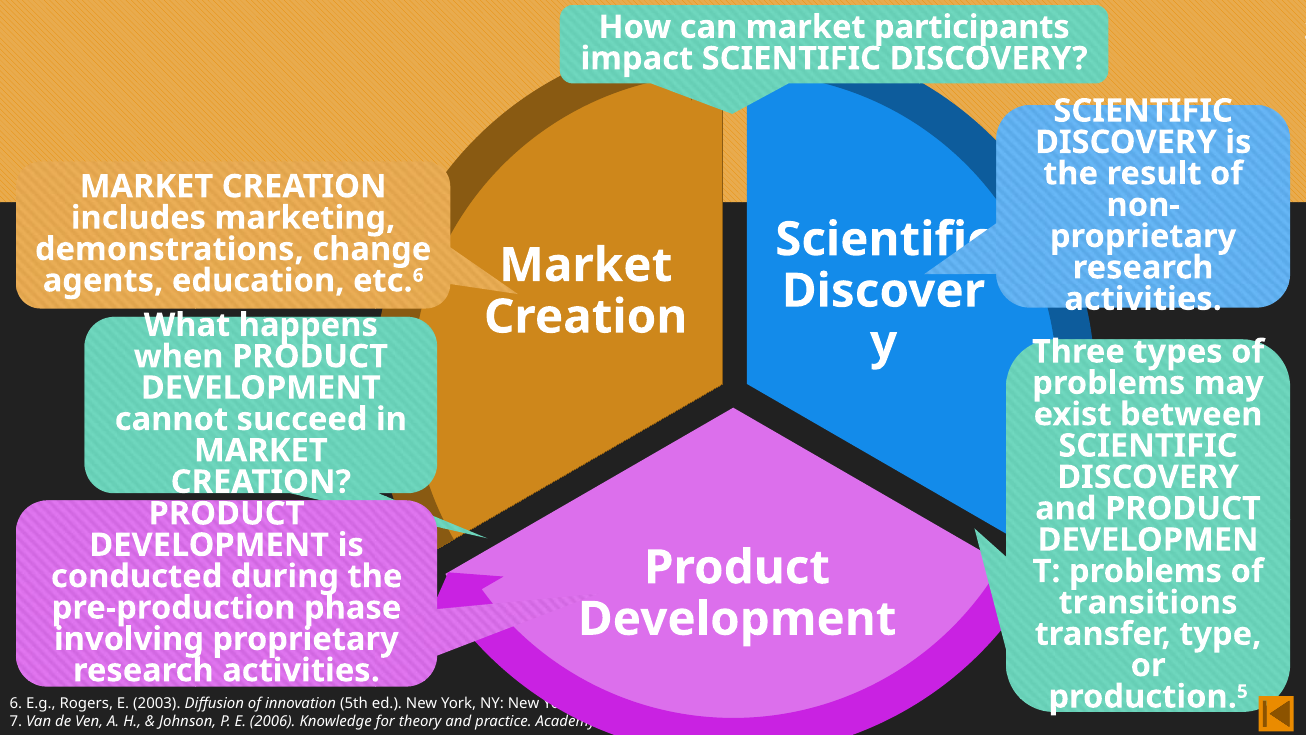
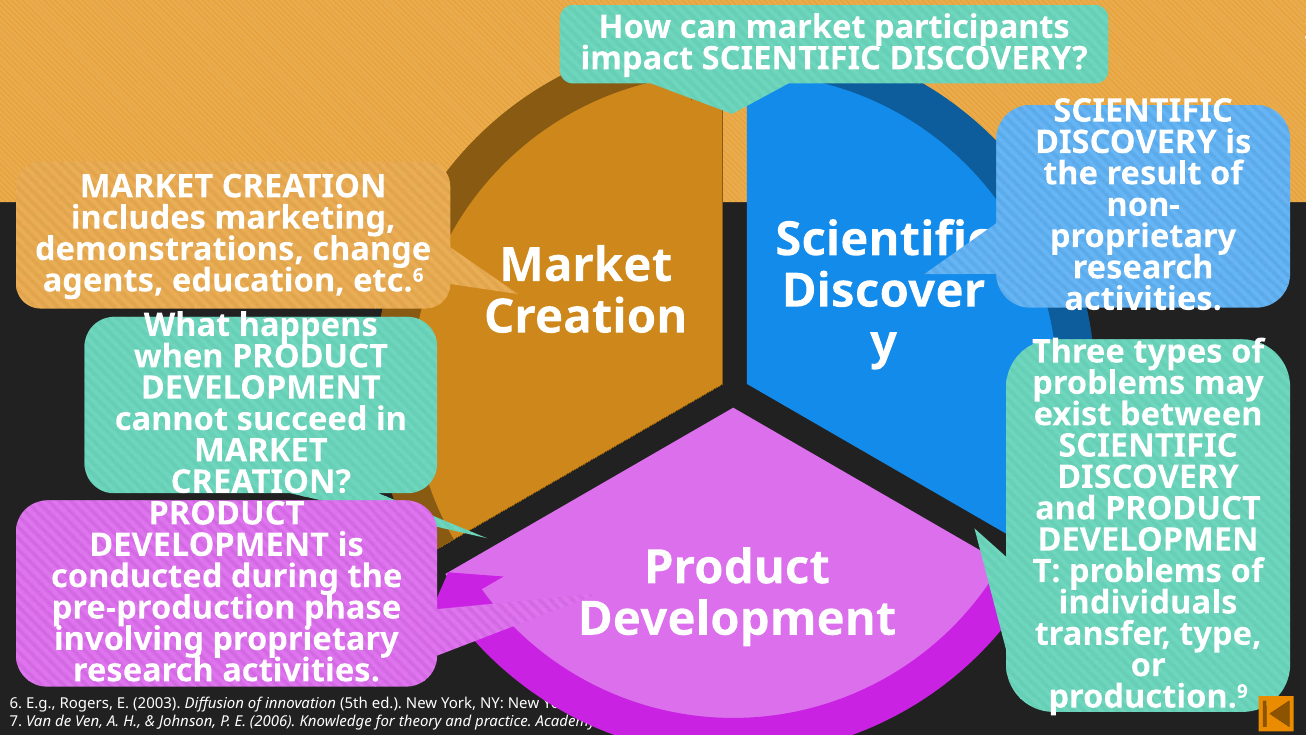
transitions: transitions -> individuals (1148, 602)
5: 5 -> 9 (1242, 691)
